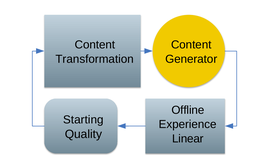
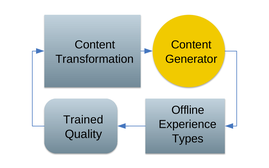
Starting: Starting -> Trained (83, 120)
Linear: Linear -> Types (188, 139)
